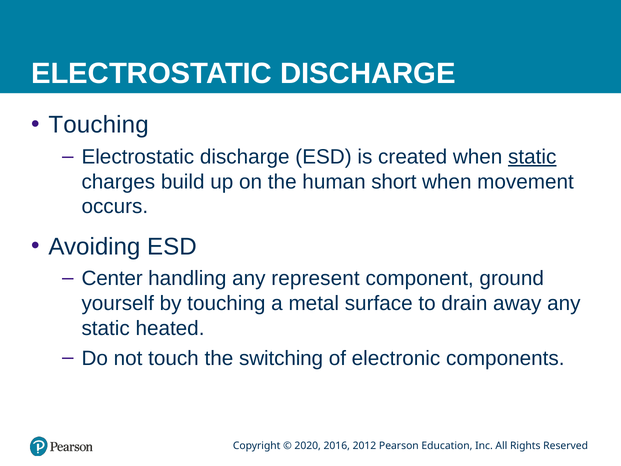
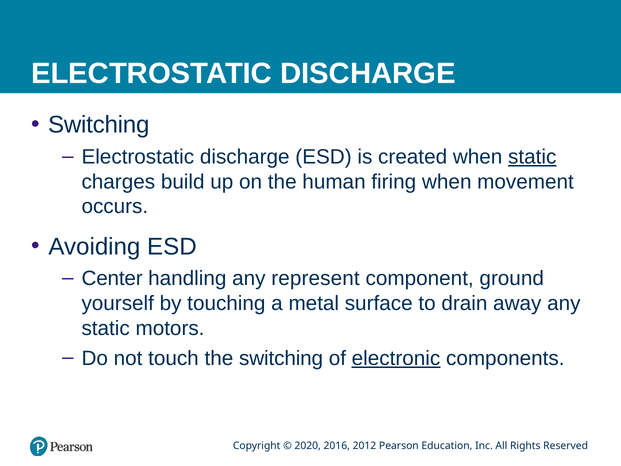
Touching: Touching -> Switching (99, 125)
short: short -> firing (394, 182)
heated: heated -> motors (170, 328)
electronic underline: none -> present (396, 358)
